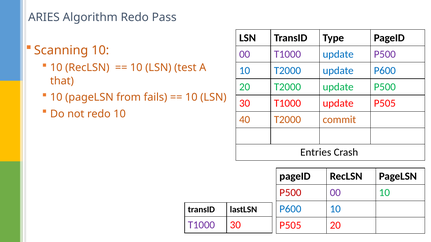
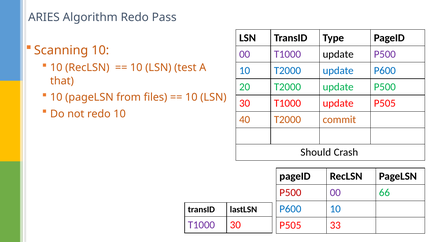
update colour: blue -> black (338, 54)
fails: fails -> files (155, 98)
Entries: Entries -> Should (316, 153)
00 10: 10 -> 66 (384, 193)
P505 20: 20 -> 33 (335, 226)
